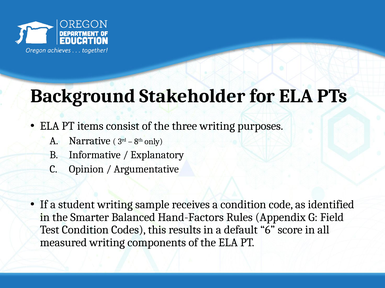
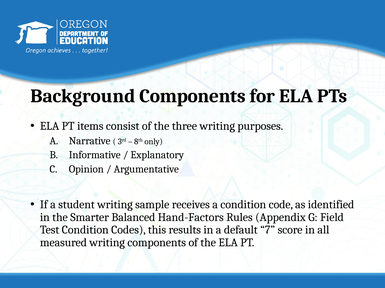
Background Stakeholder: Stakeholder -> Components (193, 96)
6: 6 -> 7 (268, 230)
